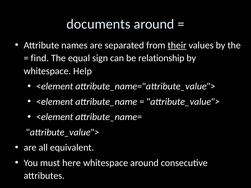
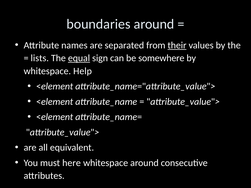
documents: documents -> boundaries (99, 24)
find: find -> lists (40, 58)
equal underline: none -> present (79, 58)
relationship: relationship -> somewhere (161, 58)
